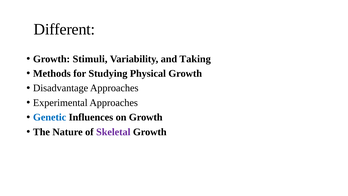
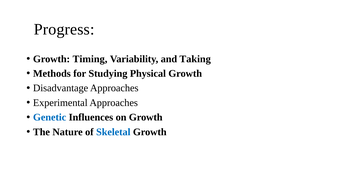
Different: Different -> Progress (64, 29)
Stimuli: Stimuli -> Timing (90, 59)
Skeletal colour: purple -> blue (113, 132)
